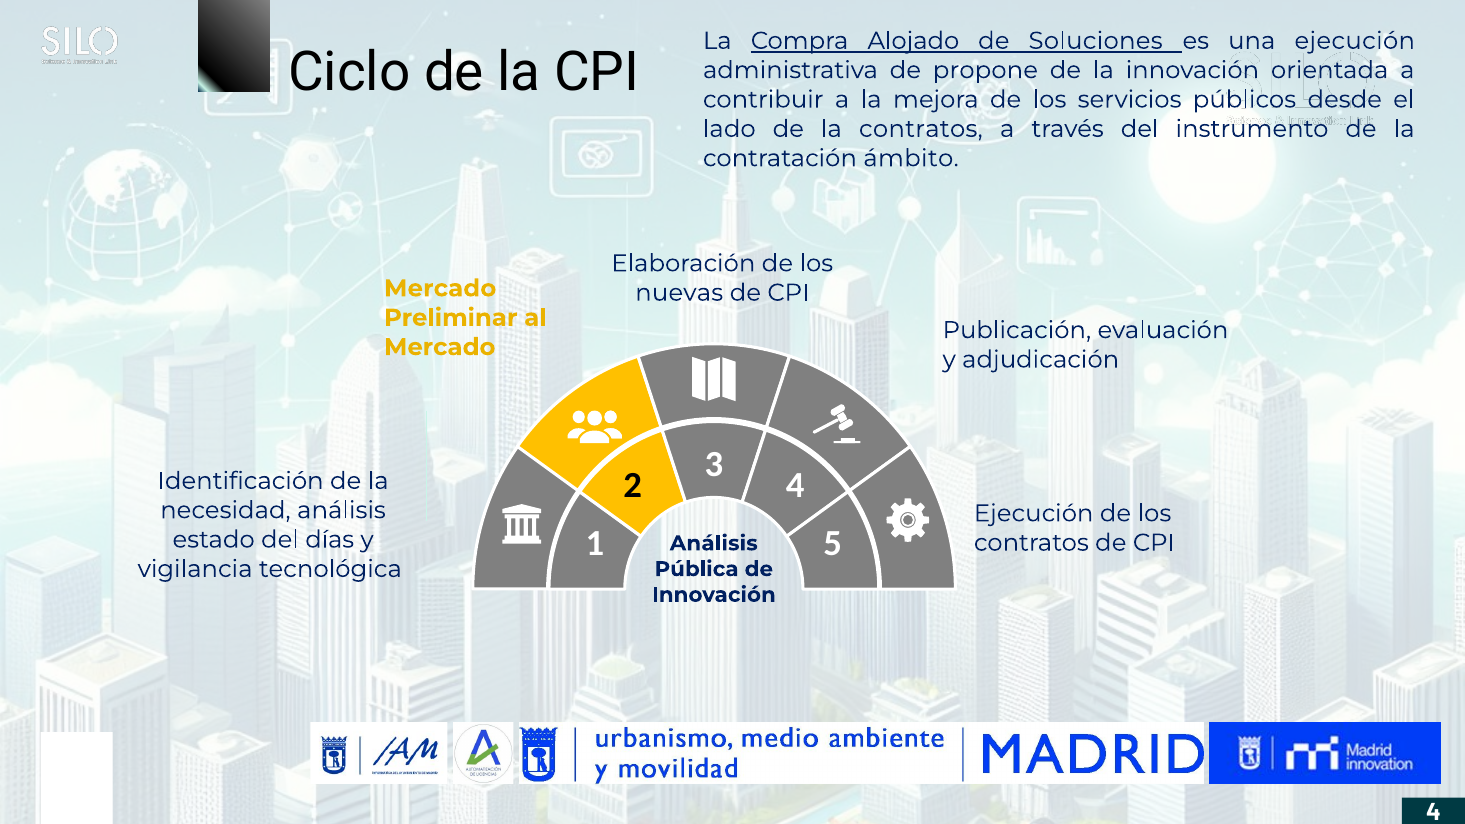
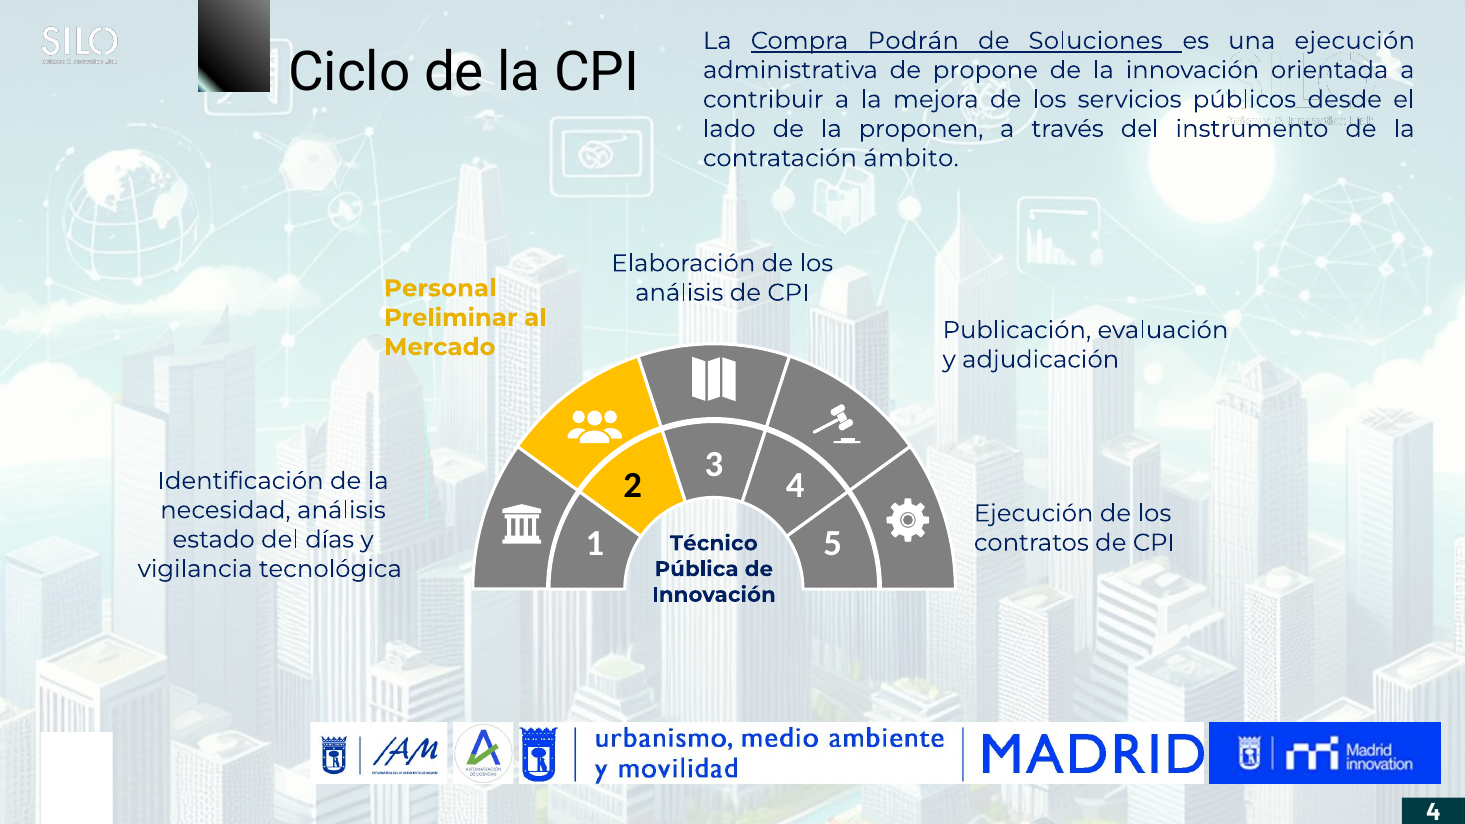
Alojado: Alojado -> Podrán (913, 41)
la contratos: contratos -> proponen (921, 129)
Mercado: Mercado -> Personal (440, 288)
nuevas: nuevas -> análisis (679, 293)
Análisis: Análisis -> Técnico (714, 543)
